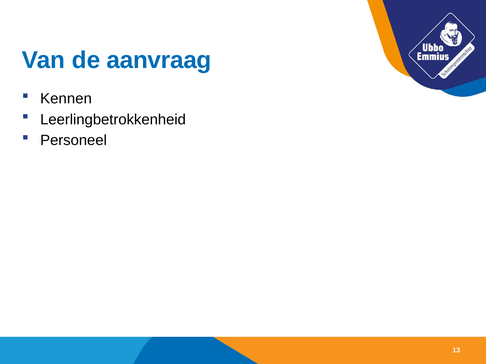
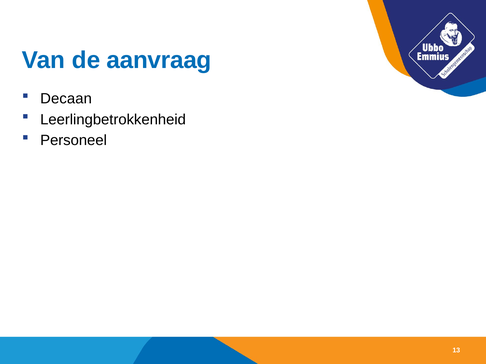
Kennen: Kennen -> Decaan (66, 99)
